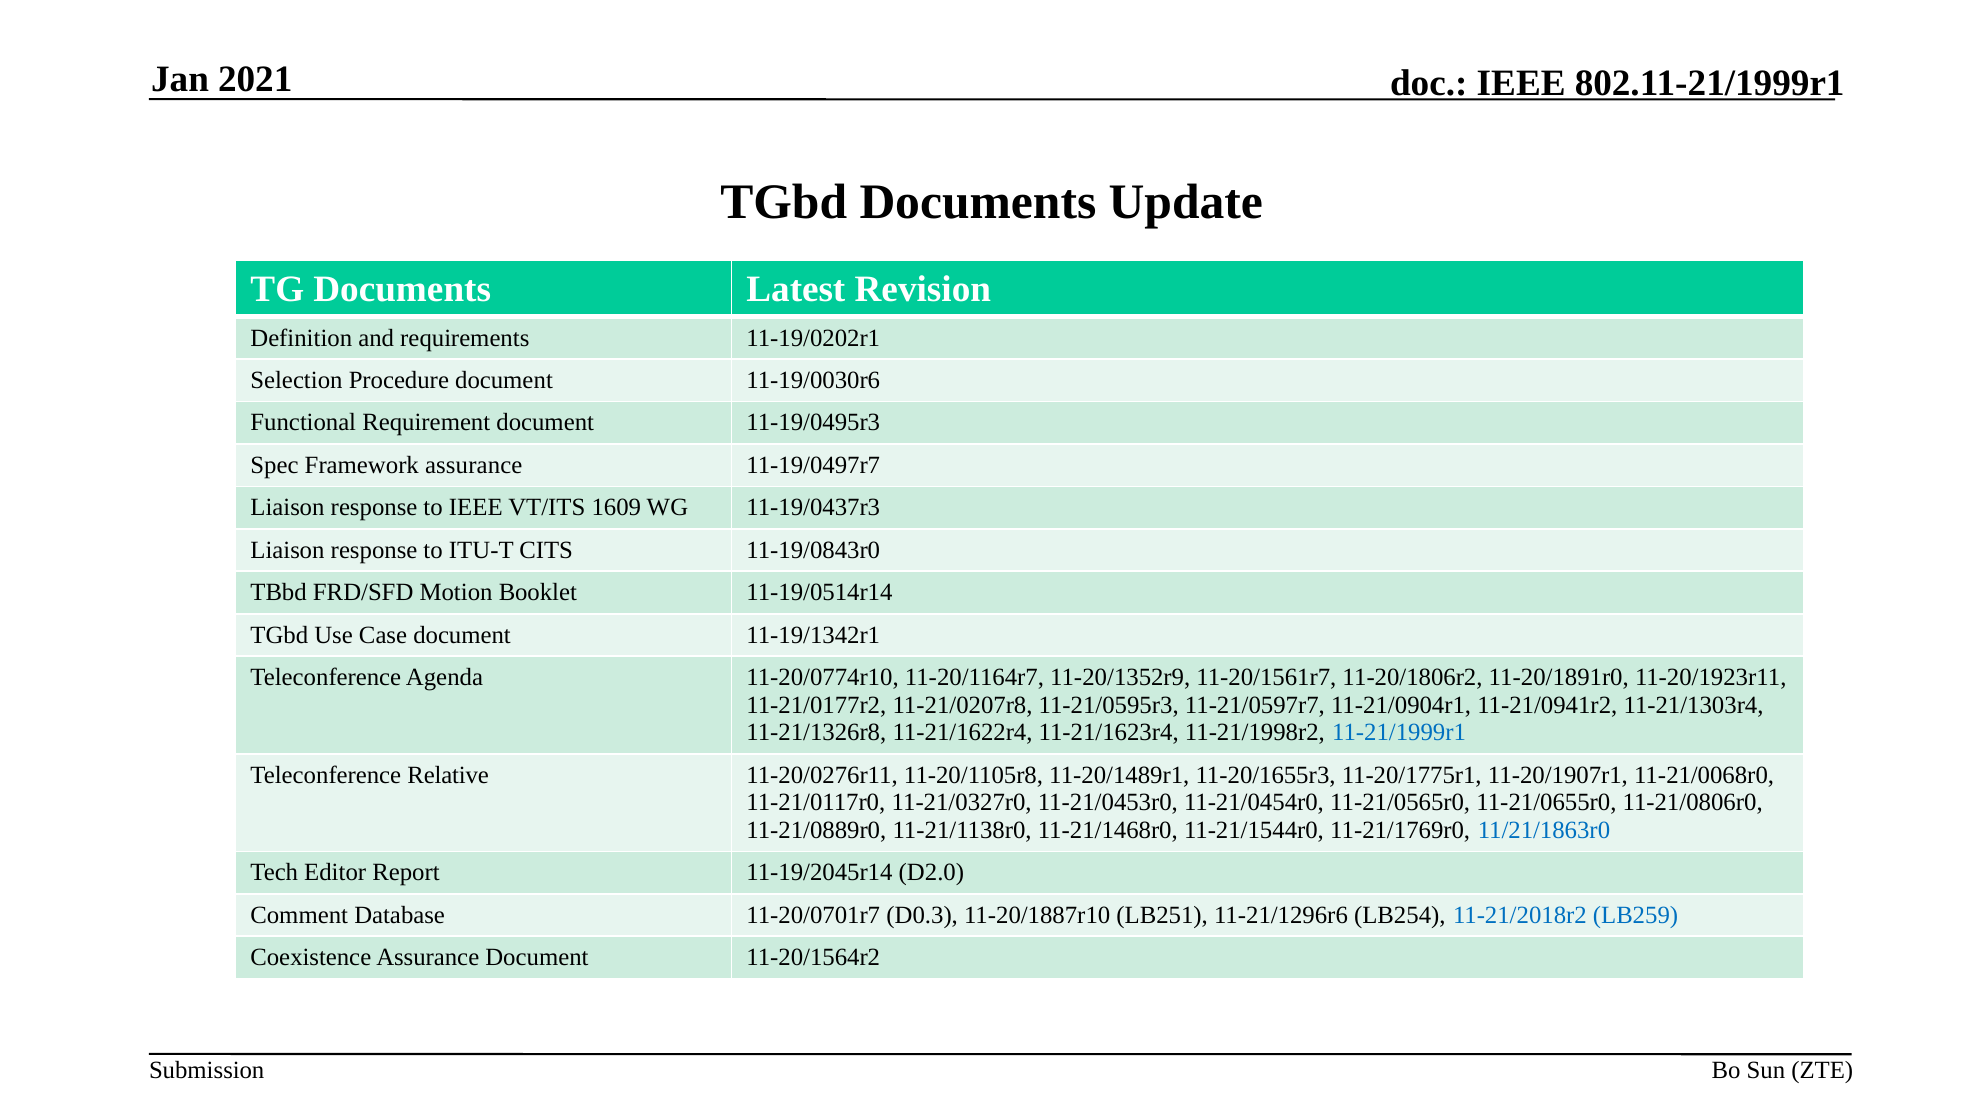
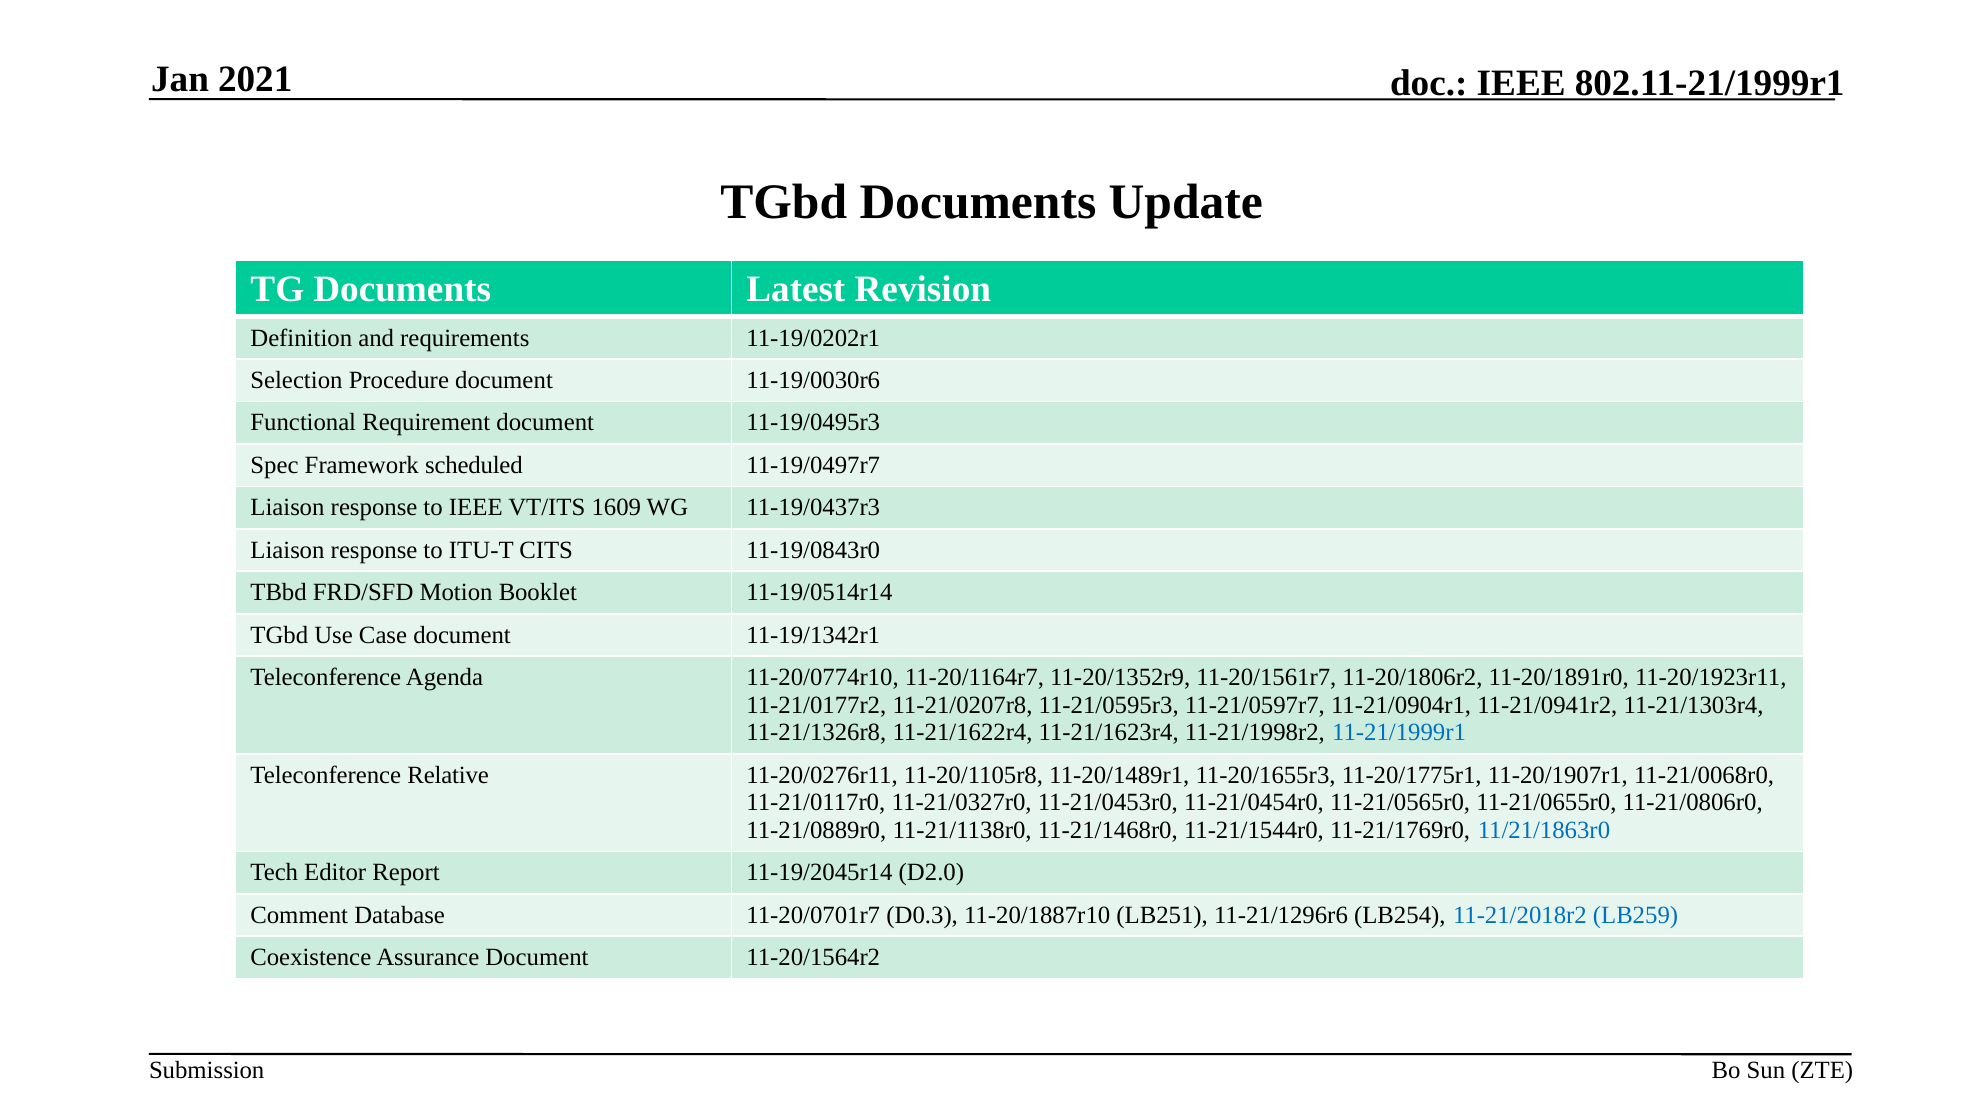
Framework assurance: assurance -> scheduled (474, 465)
